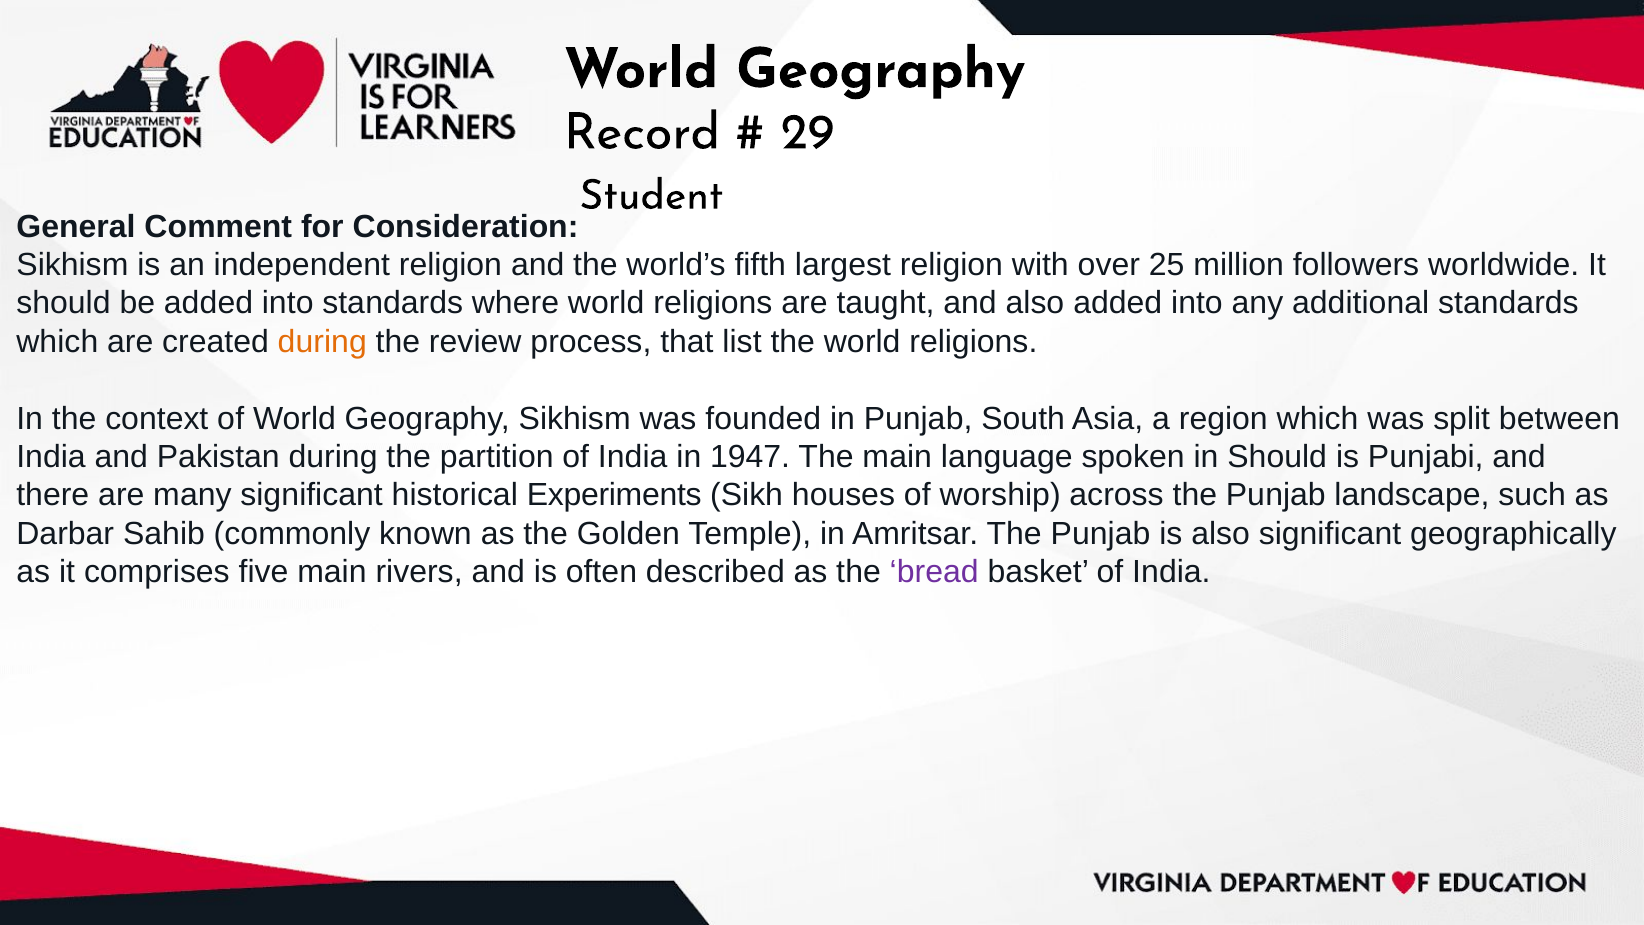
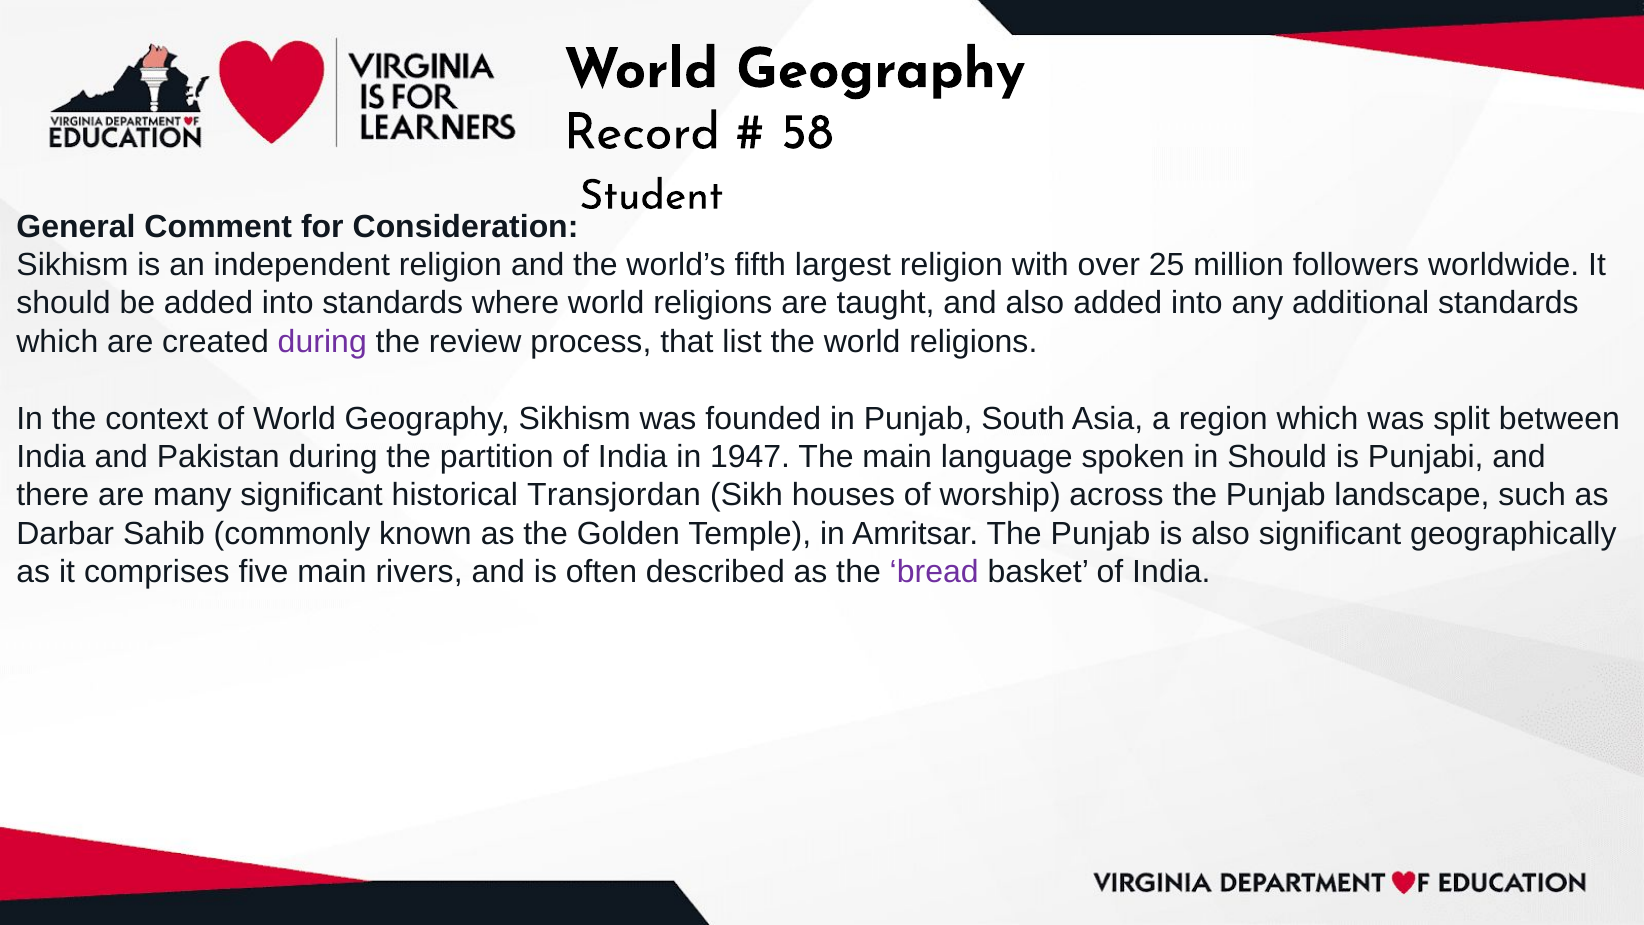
29: 29 -> 58 (807, 132)
during colour: orange -> purple (322, 342)
Experiments: Experiments -> Transjordan (614, 495)
